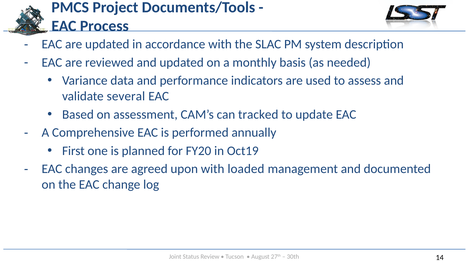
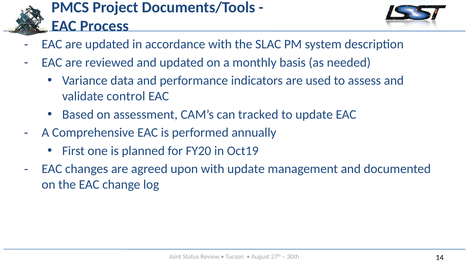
several: several -> control (126, 96)
with loaded: loaded -> update (246, 169)
